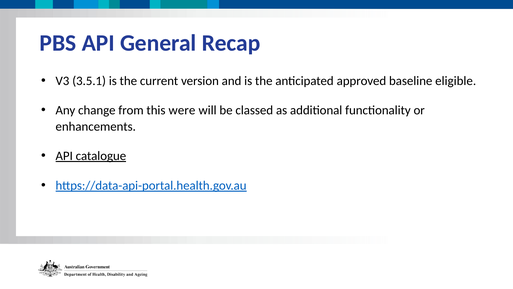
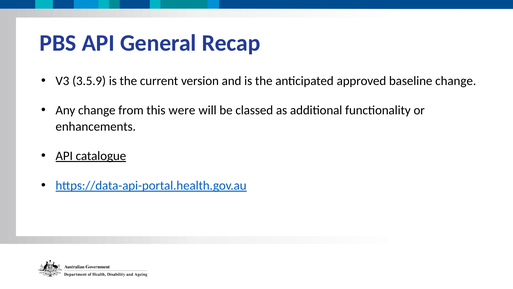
3.5.1: 3.5.1 -> 3.5.9 (89, 81)
baseline eligible: eligible -> change (456, 81)
